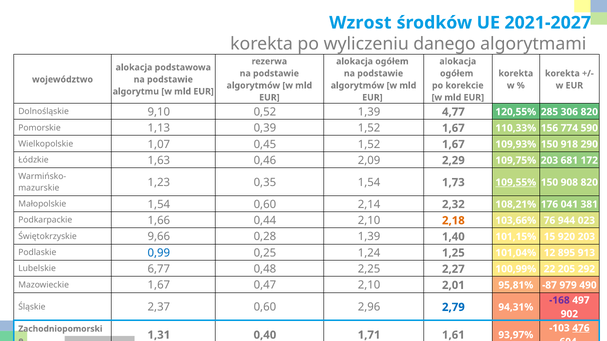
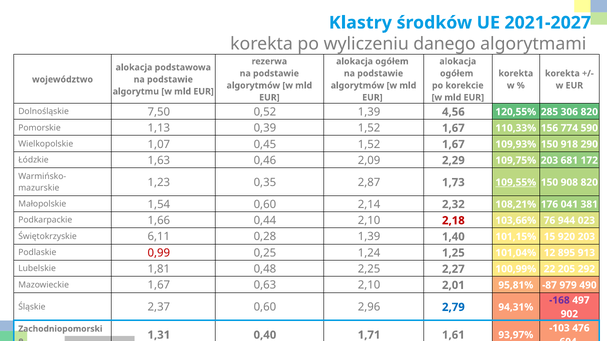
Wzrost: Wzrost -> Klastry (360, 23)
9,10: 9,10 -> 7,50 (159, 112)
4,77: 4,77 -> 4,56 (453, 112)
0,35 1,54: 1,54 -> 2,87 (369, 183)
2,18 colour: orange -> red (453, 221)
9,66: 9,66 -> 6,11 (159, 237)
0,99 colour: blue -> red (159, 253)
6,77: 6,77 -> 1,81 (159, 269)
0,47: 0,47 -> 0,63 (265, 286)
476 underline: present -> none (581, 328)
